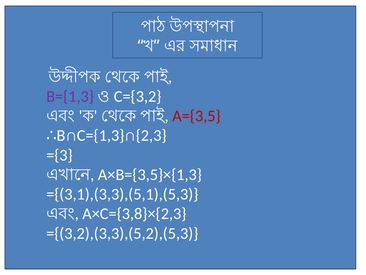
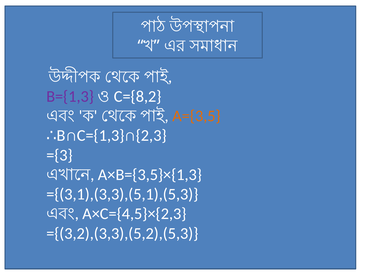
C={3,2: C={3,2 -> C={8,2 (138, 96)
A={3,5 colour: red -> orange (197, 116)
A×C={3,8}×{2,3: A×C={3,8}×{2,3 -> A×C={4,5}×{2,3 (134, 213)
